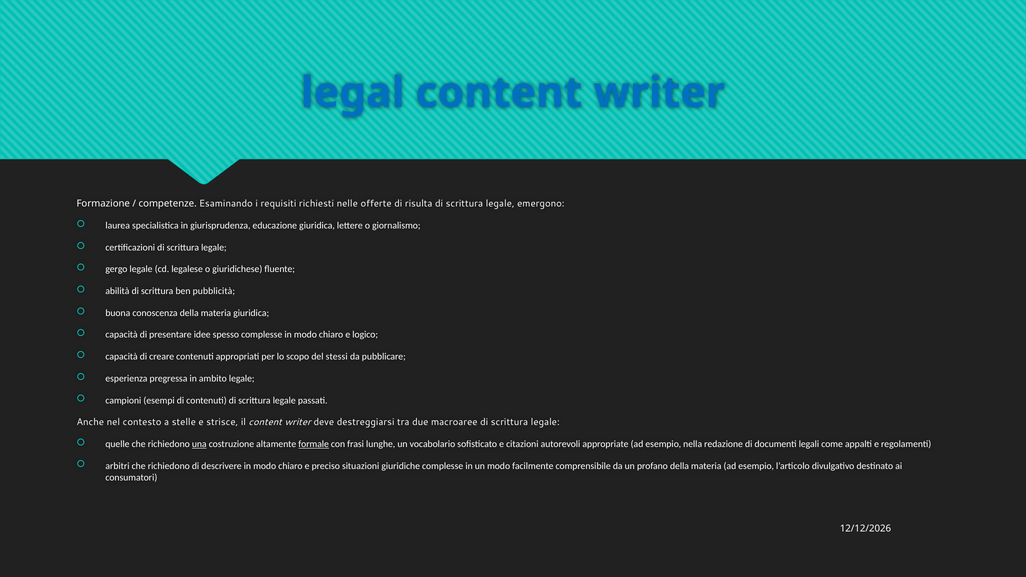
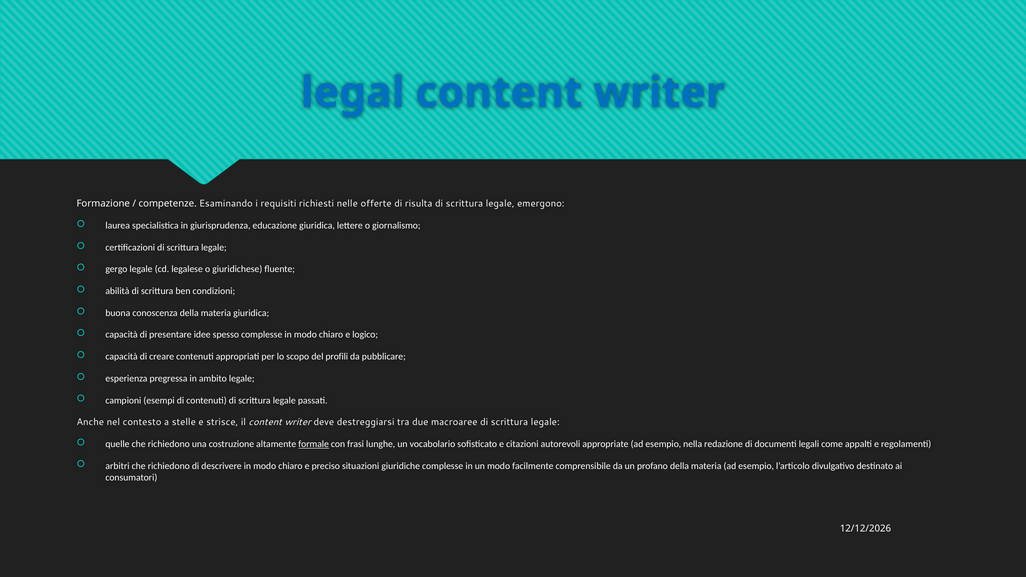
pubblicità: pubblicità -> condizioni (214, 291)
stessi: stessi -> profili (337, 357)
una underline: present -> none (199, 444)
